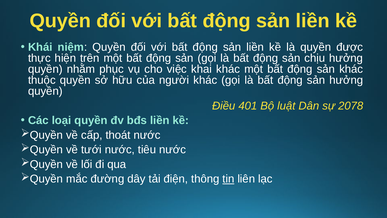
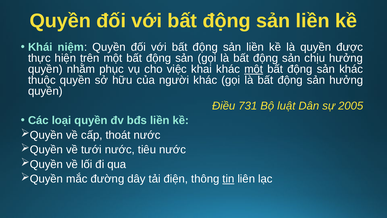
một underline: none -> present (254, 69)
401: 401 -> 731 (248, 106)
2078: 2078 -> 2005 (351, 106)
